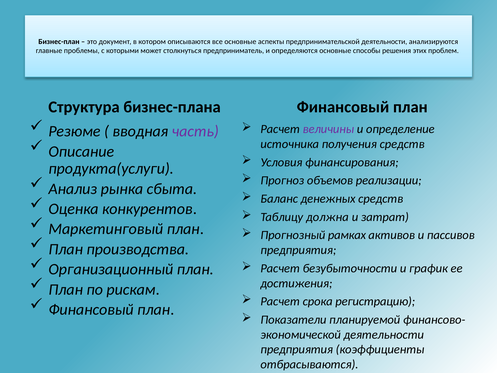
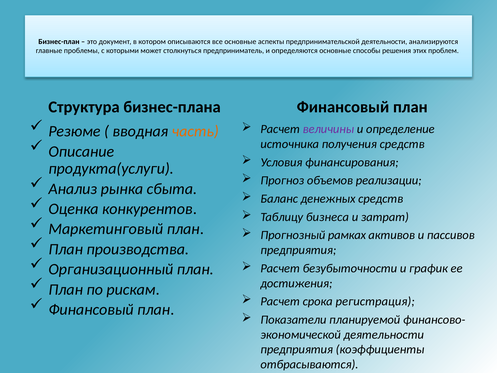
часть colour: purple -> orange (195, 131)
должна: должна -> бизнеса (327, 217)
регистрацию: регистрацию -> регистрация (375, 301)
